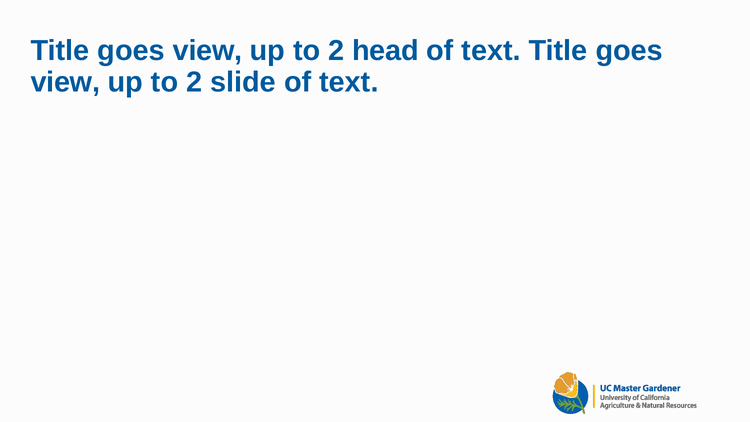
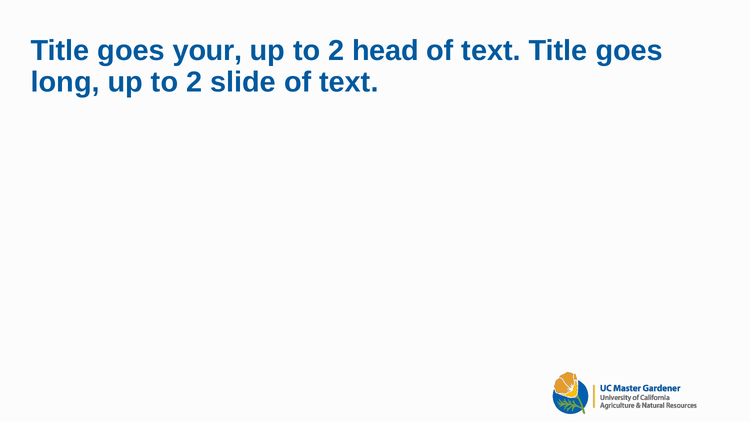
view: view -> your (207, 51)
view: view -> long (65, 82)
